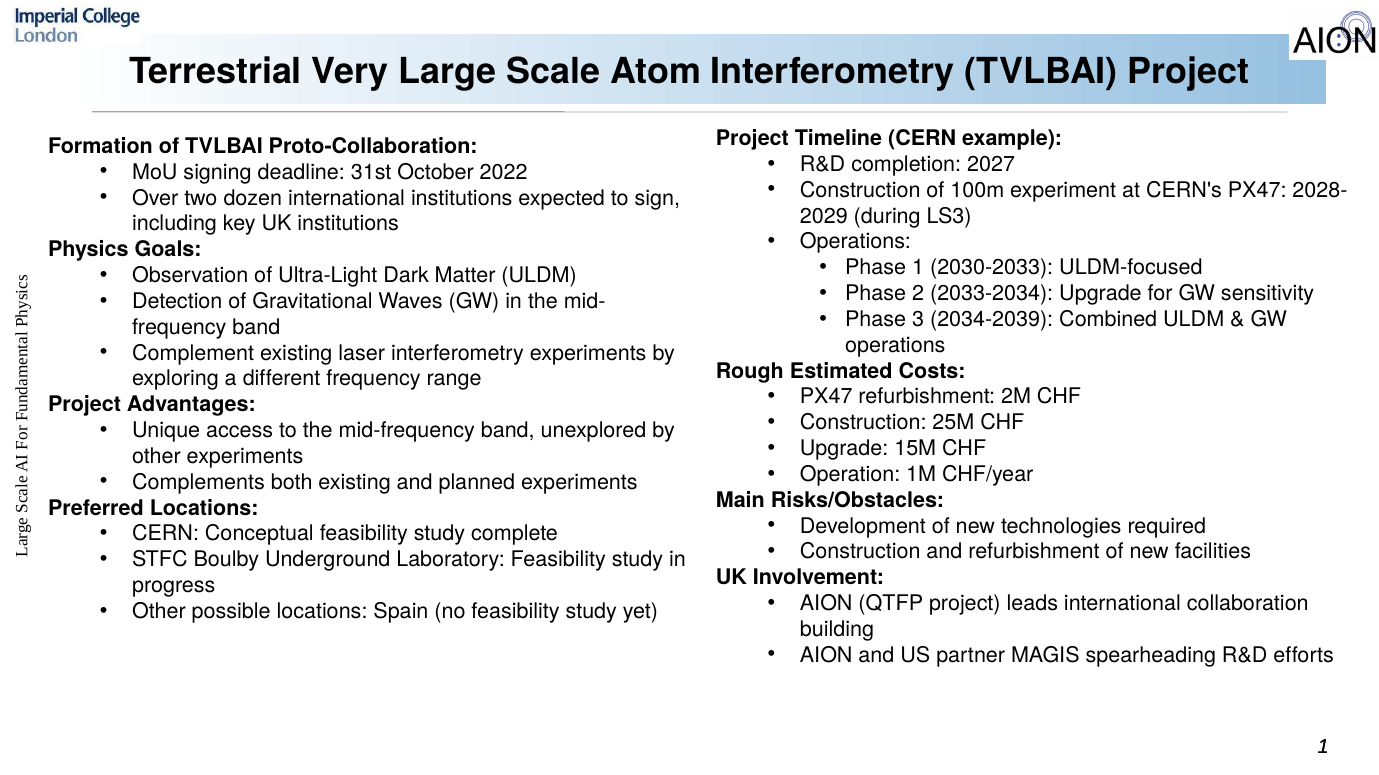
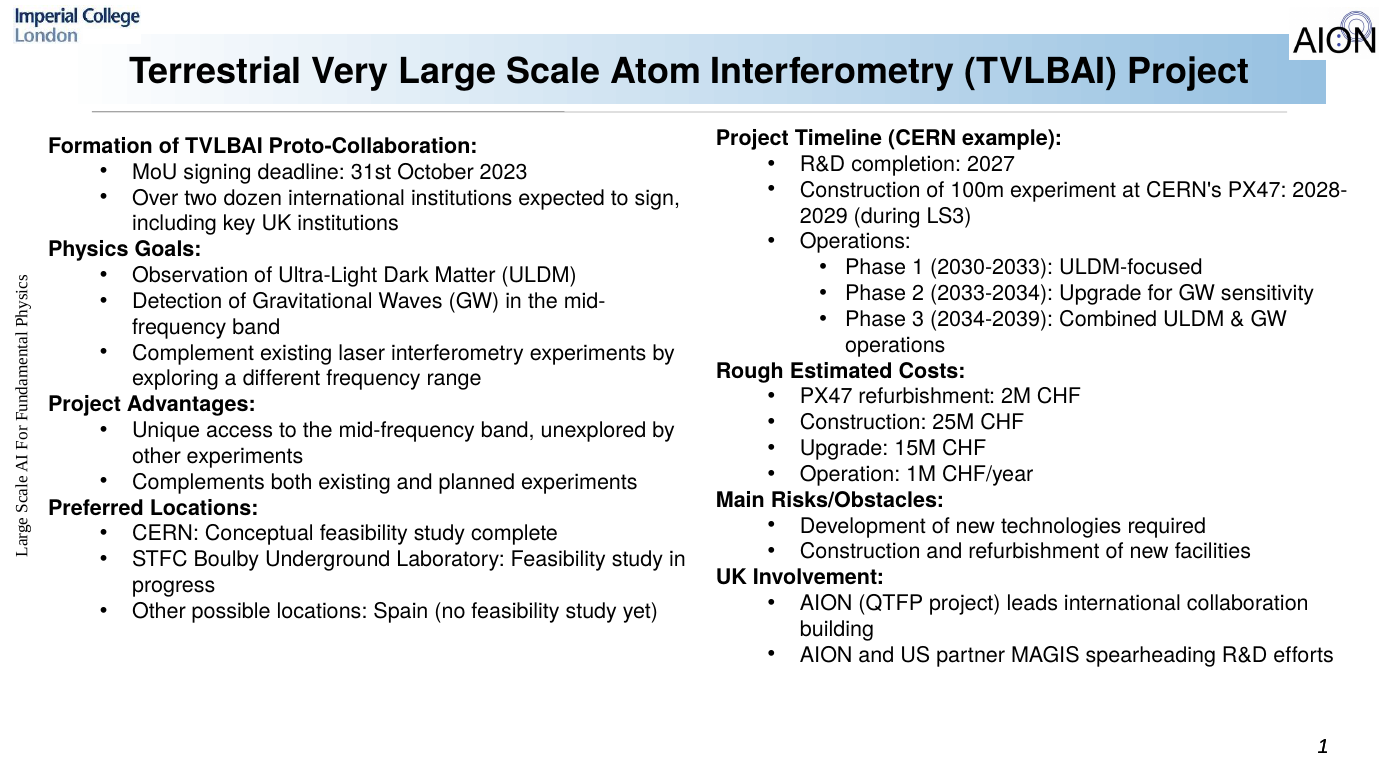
2022: 2022 -> 2023 (504, 172)
